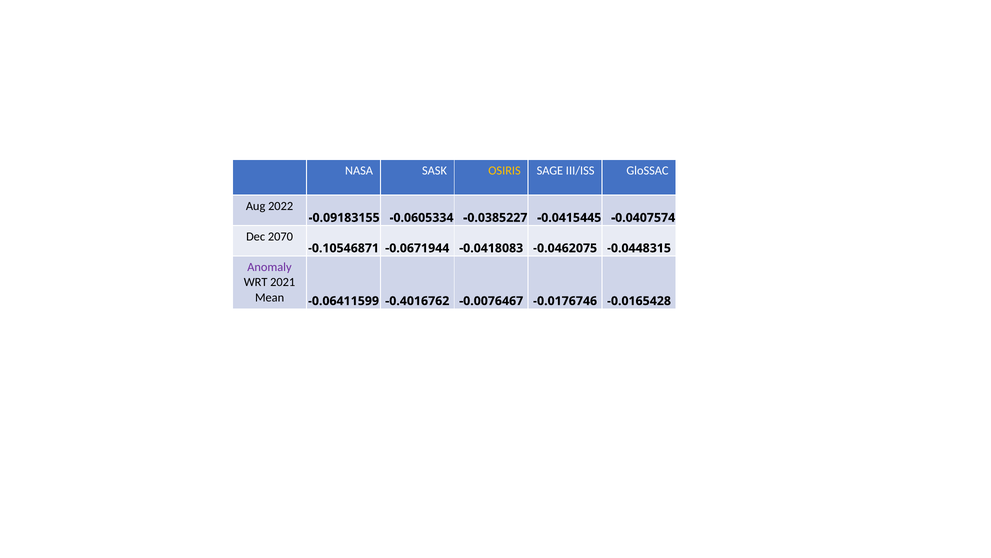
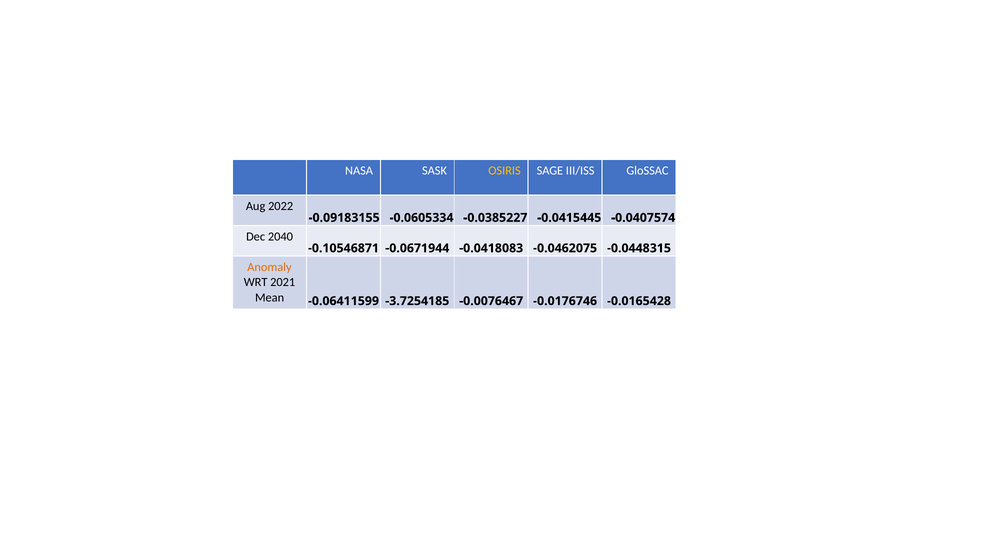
2070: 2070 -> 2040 (280, 237)
Anomaly colour: purple -> orange (270, 267)
-0.4016762: -0.4016762 -> -3.7254185 (417, 301)
